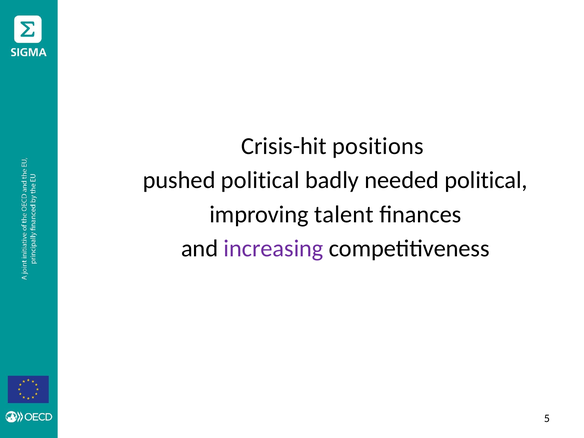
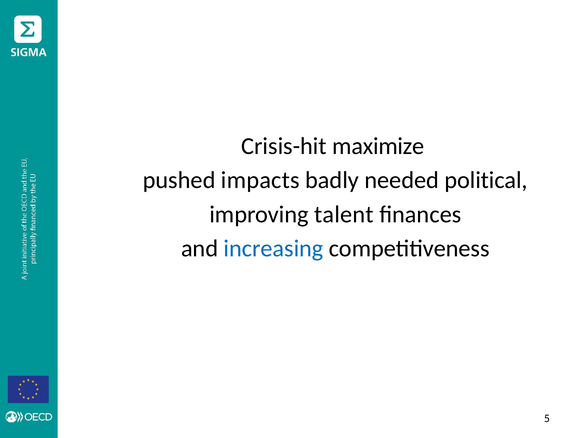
positions: positions -> maximize (378, 146)
pushed political: political -> impacts (260, 180)
increasing colour: purple -> blue (273, 248)
